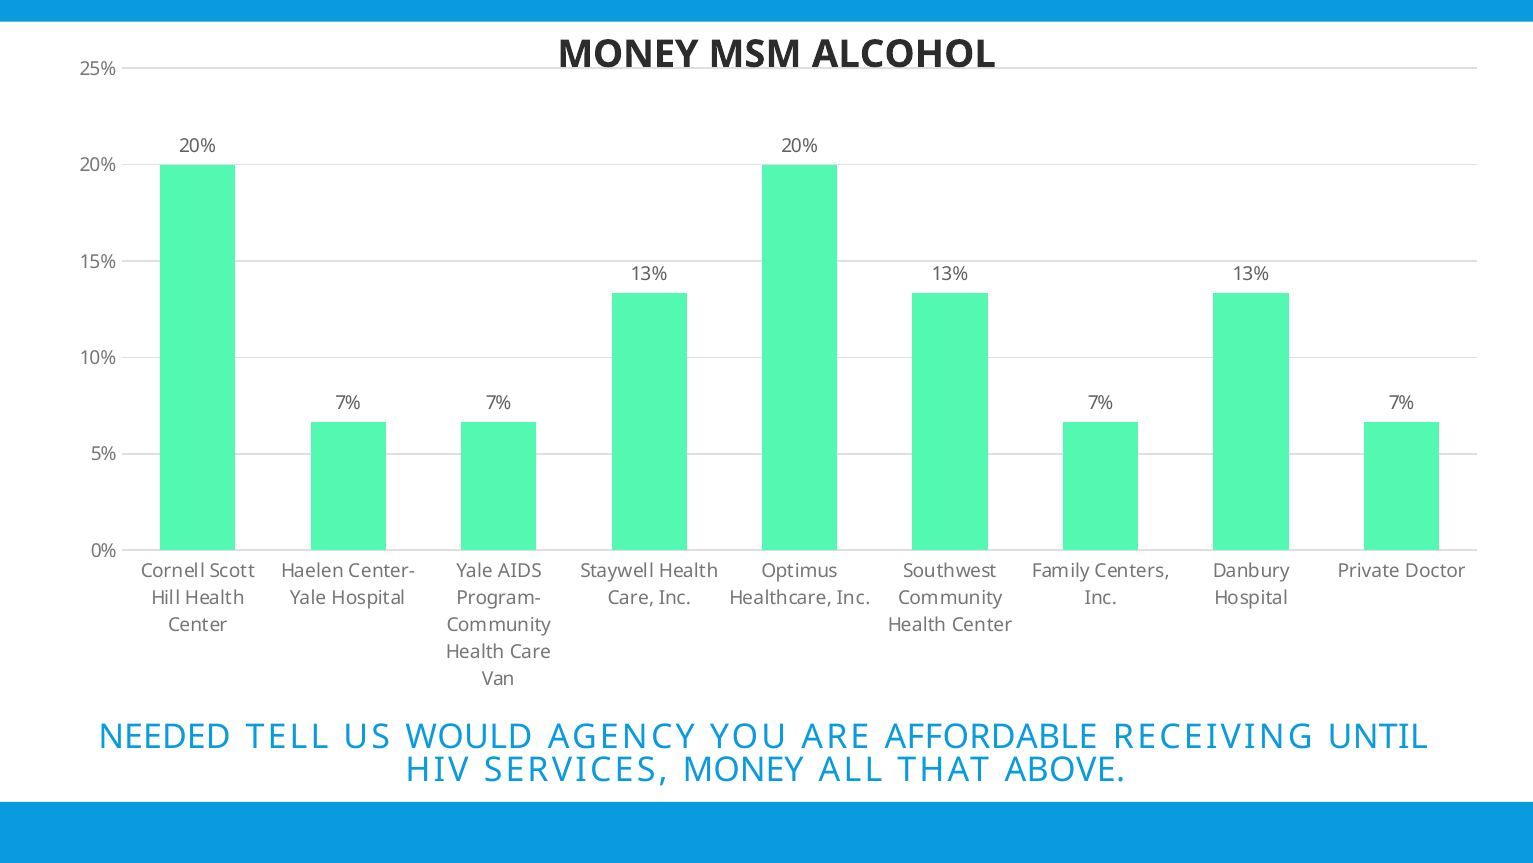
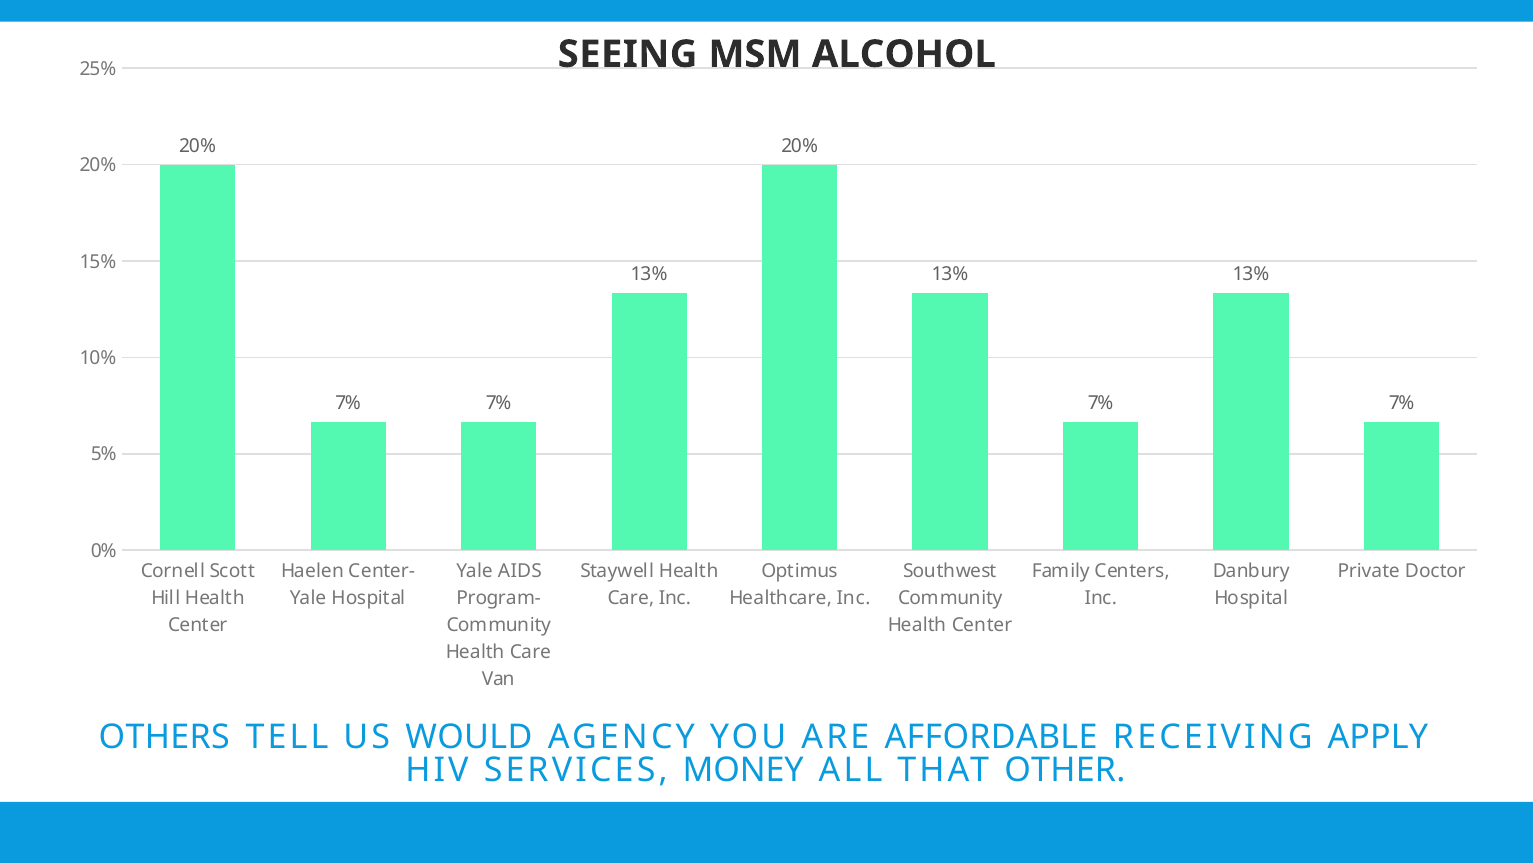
MONEY: MONEY -> SEEING (628, 54)
NEEDED: NEEDED -> OTHERS (164, 737)
UNTIL: UNTIL -> APPLY (1378, 737)
ABOVE: ABOVE -> OTHER (1065, 769)
